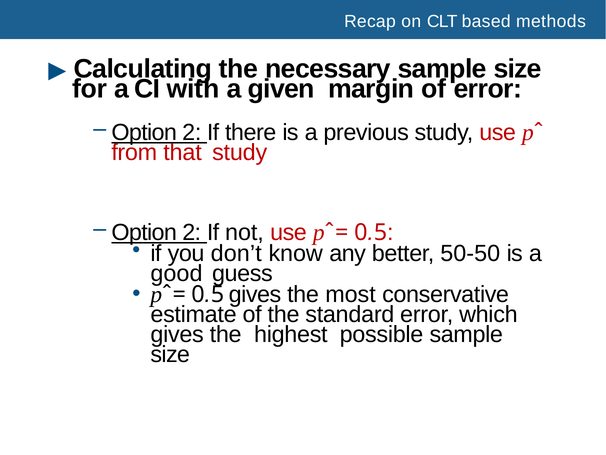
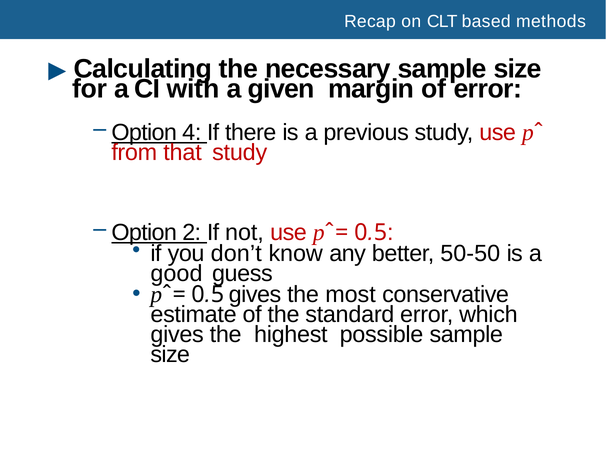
2: 2 -> 4 (192, 132)
